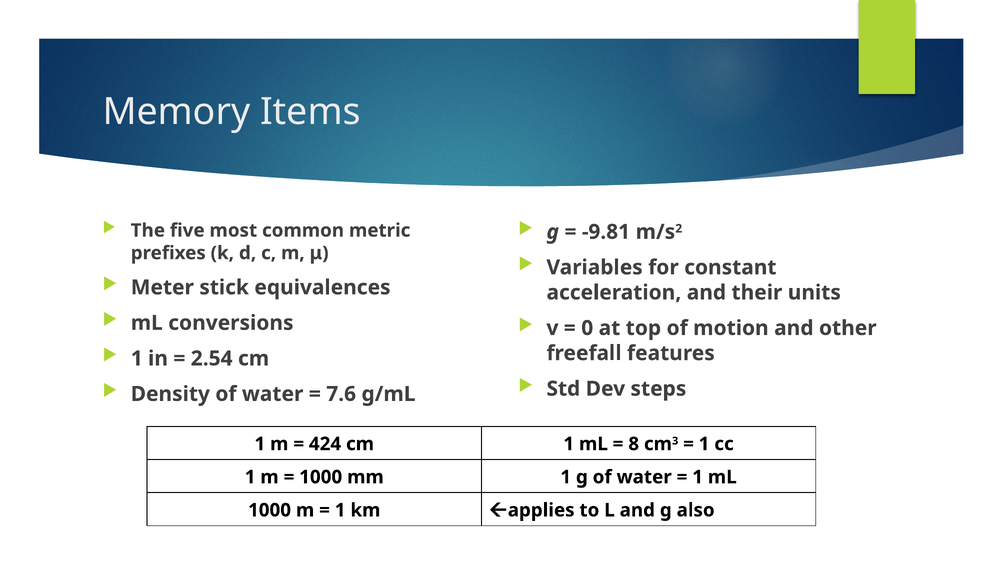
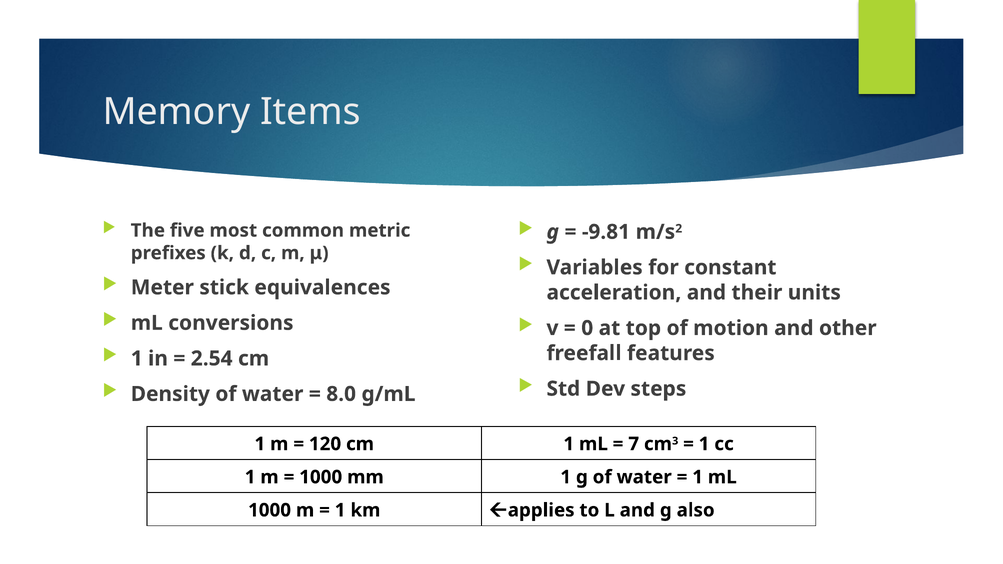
7.6: 7.6 -> 8.0 (341, 394)
424: 424 -> 120 (325, 444)
8: 8 -> 7 (634, 444)
